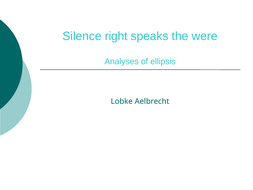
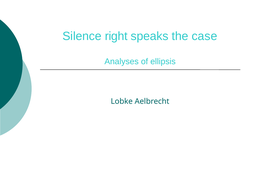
were: were -> case (204, 36)
